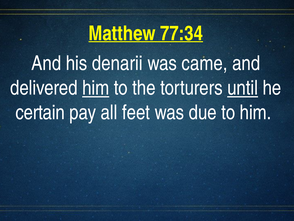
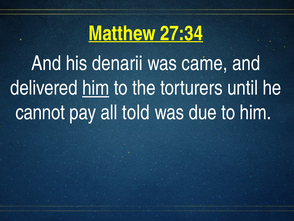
77:34: 77:34 -> 27:34 (182, 33)
until underline: present -> none (243, 88)
certain: certain -> cannot (40, 112)
feet: feet -> told (136, 112)
